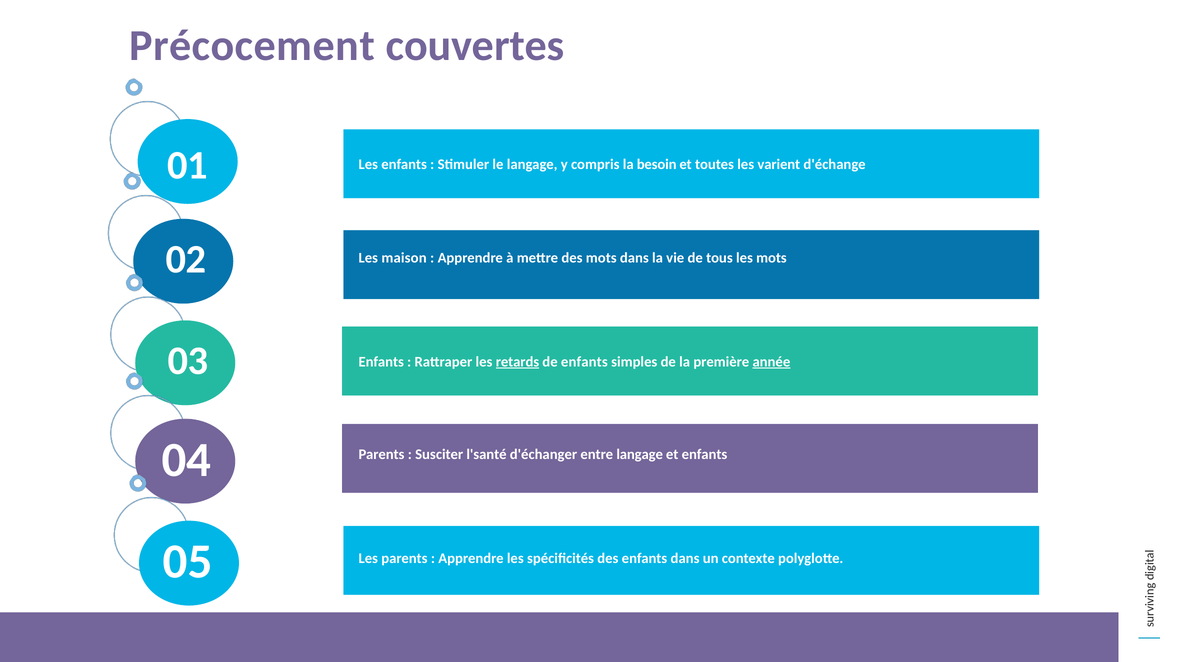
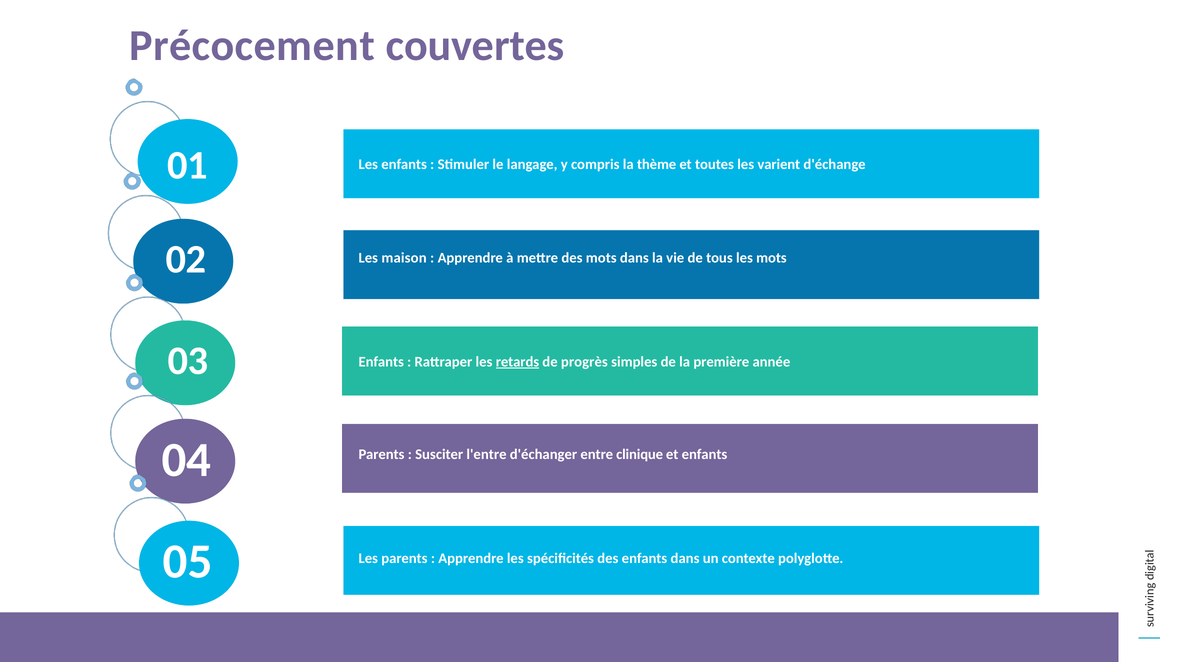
besoin: besoin -> thème (657, 164)
de enfants: enfants -> progrès (584, 362)
année underline: present -> none (771, 362)
l'santé: l'santé -> l'entre (486, 454)
entre langage: langage -> clinique (640, 454)
